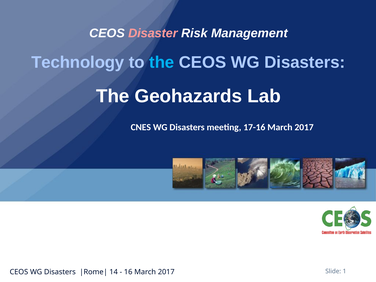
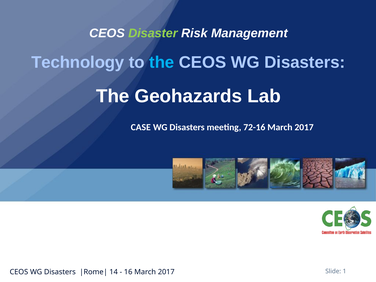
Disaster colour: pink -> light green (153, 33)
CNES: CNES -> CASE (141, 127)
17-16: 17-16 -> 72-16 (254, 127)
